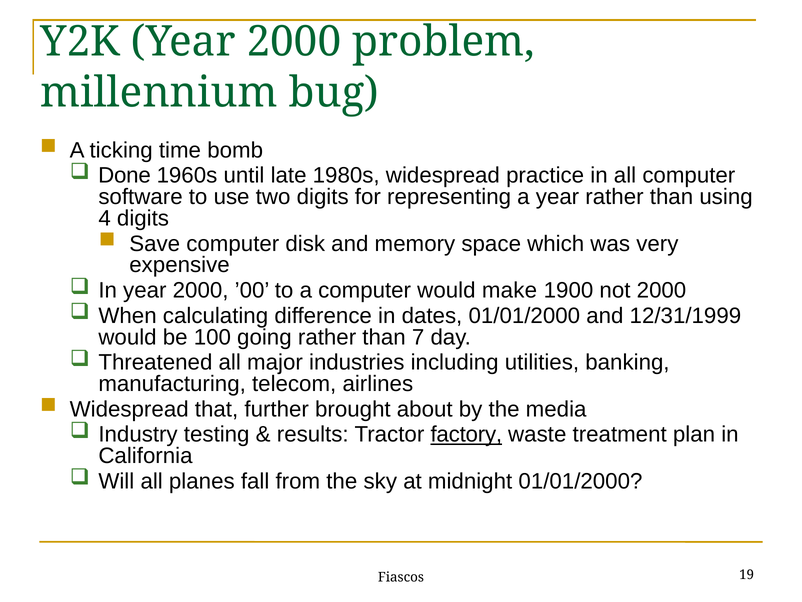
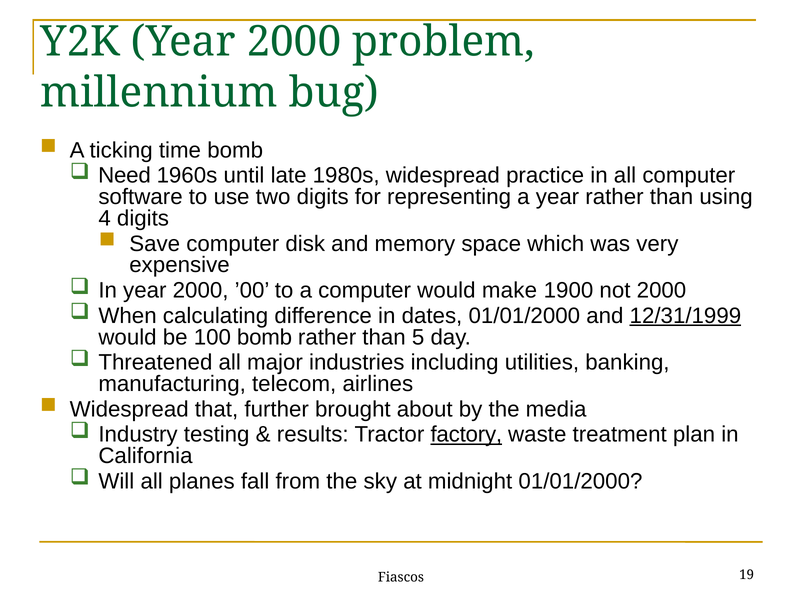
Done: Done -> Need (125, 175)
12/31/1999 underline: none -> present (685, 315)
100 going: going -> bomb (265, 337)
7: 7 -> 5 (418, 337)
